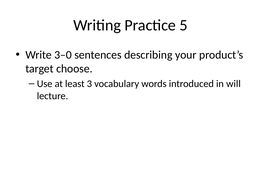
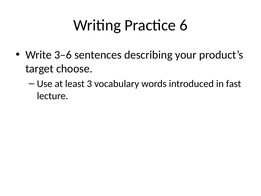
5: 5 -> 6 (184, 25)
3–0: 3–0 -> 3–6 (63, 55)
will: will -> fast (234, 84)
